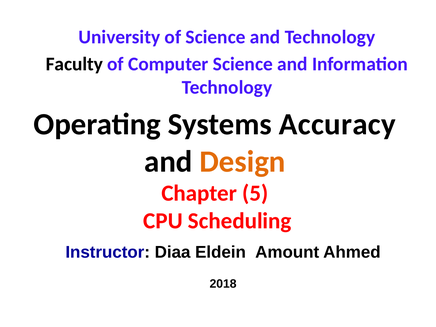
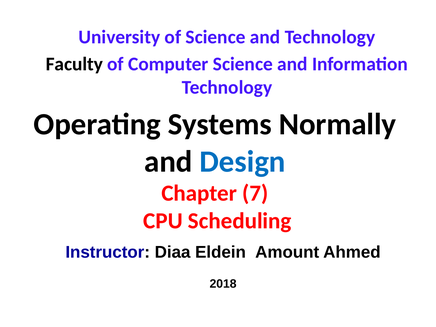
Accuracy: Accuracy -> Normally (337, 124)
Design colour: orange -> blue (243, 161)
5: 5 -> 7 (255, 193)
